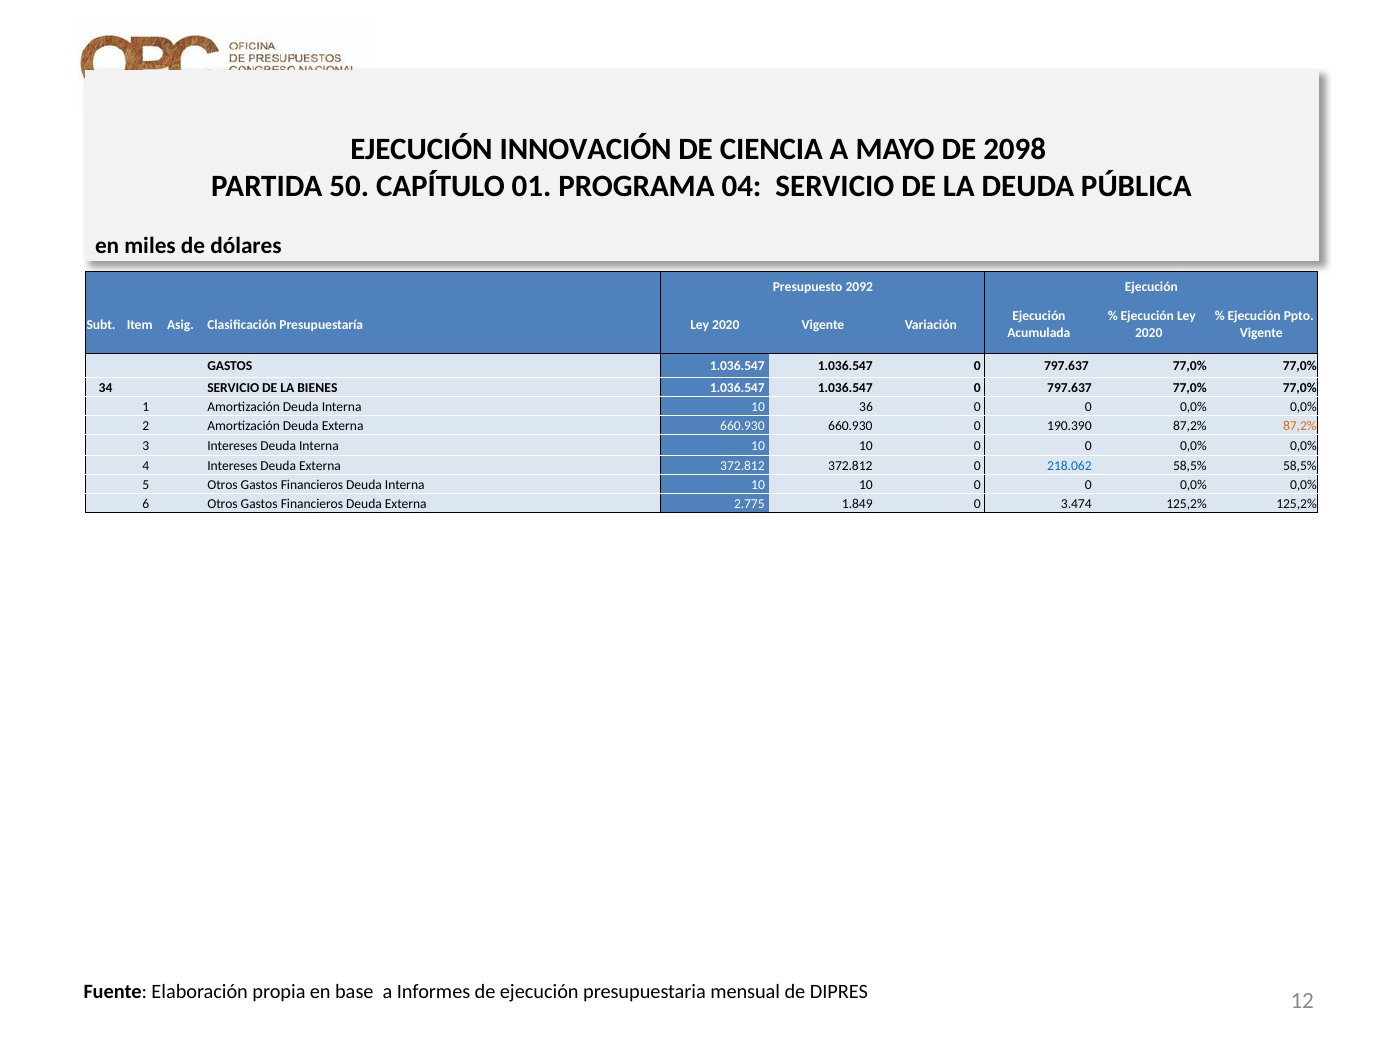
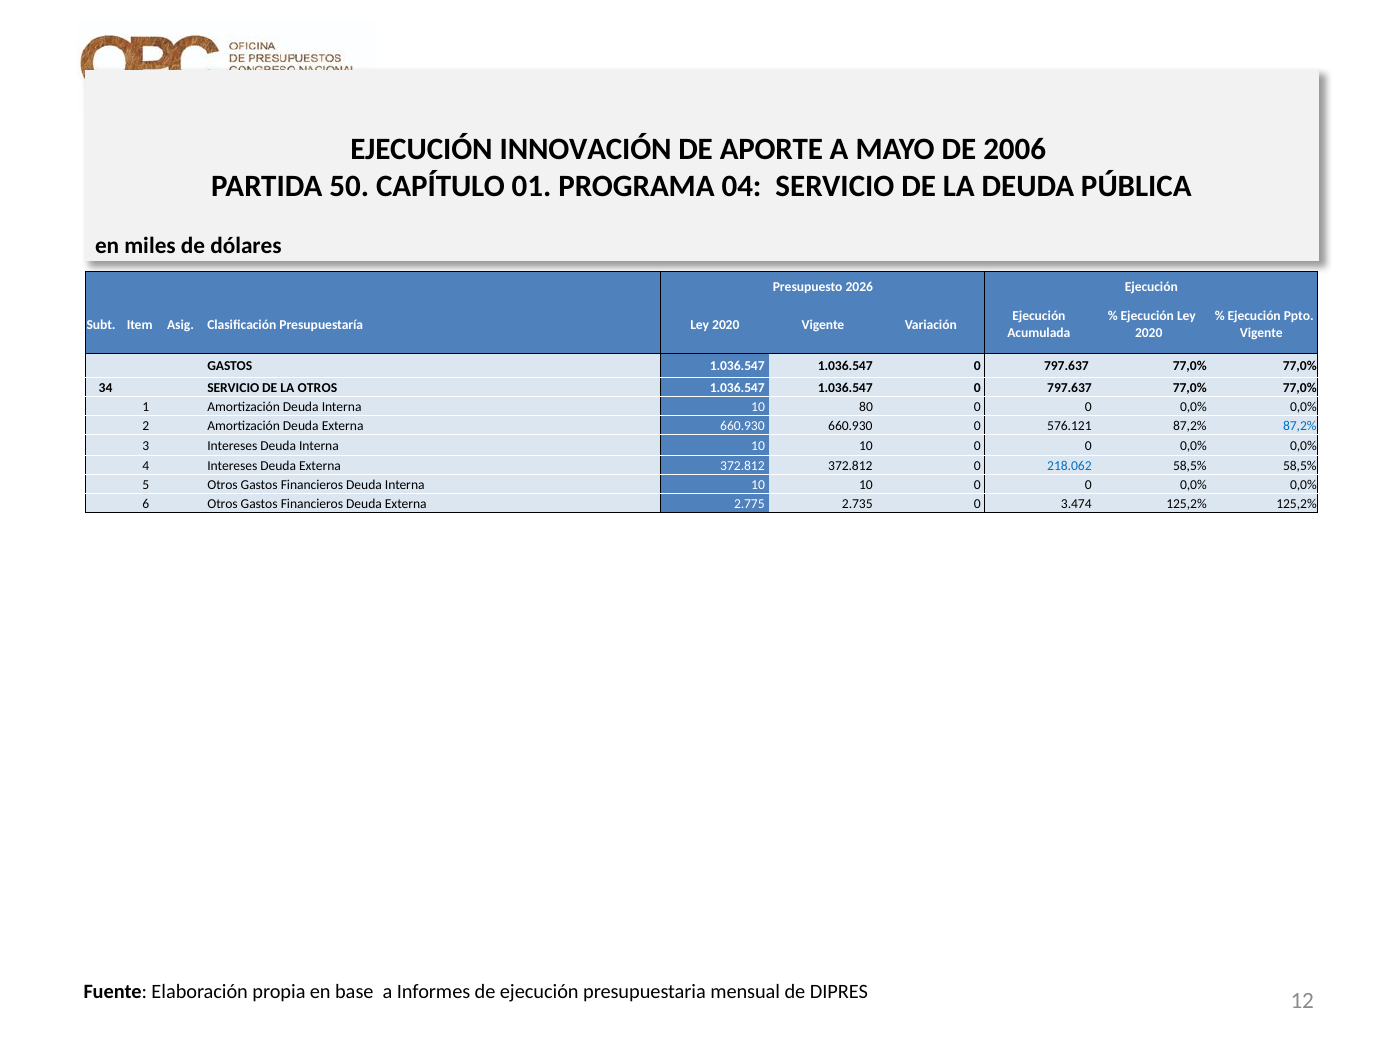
CIENCIA: CIENCIA -> APORTE (771, 149)
2098: 2098 -> 2006 (1015, 149)
2092: 2092 -> 2026 (859, 287)
LA BIENES: BIENES -> OTROS (317, 388)
36: 36 -> 80 (866, 407)
190.390: 190.390 -> 576.121 (1069, 426)
87,2% colour: orange -> blue (1300, 426)
1.849: 1.849 -> 2.735 (857, 504)
